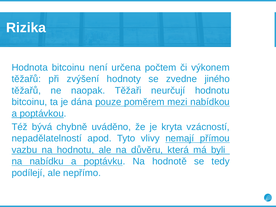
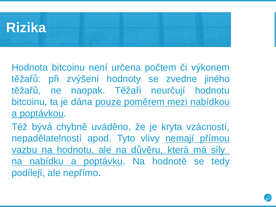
byli: byli -> síly (218, 150)
